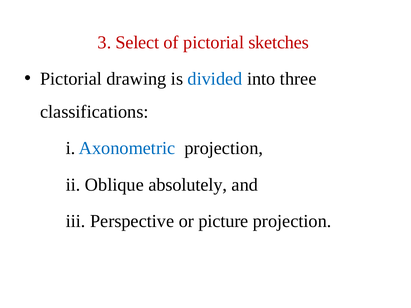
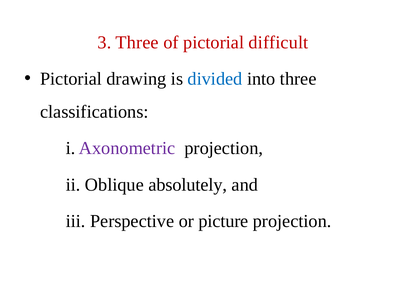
3 Select: Select -> Three (137, 42)
sketches: sketches -> difficult (278, 42)
Axonometric colour: blue -> purple (127, 148)
